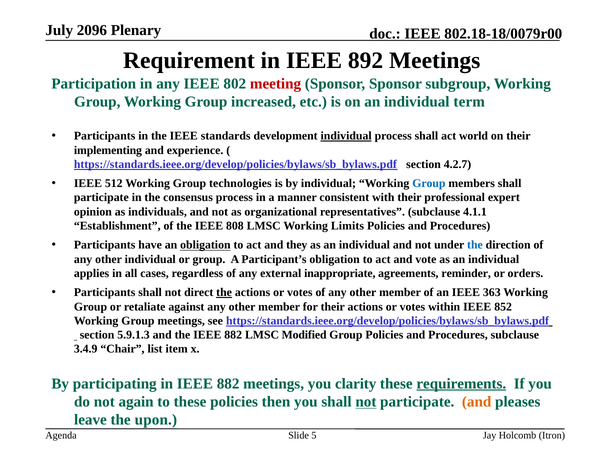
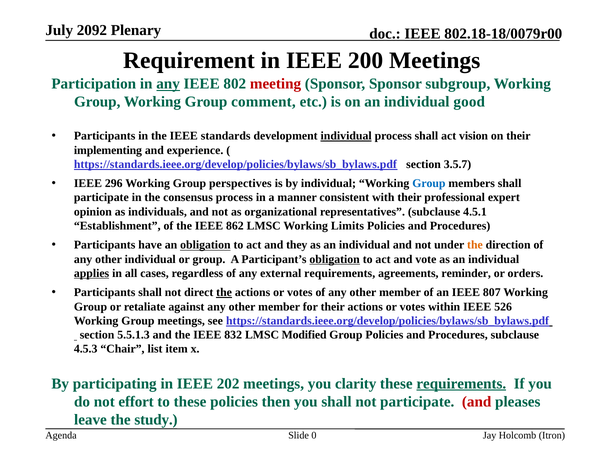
2096: 2096 -> 2092 (92, 30)
892: 892 -> 200 (366, 61)
any underline: none -> present (168, 84)
increased: increased -> comment (263, 102)
term: term -> good (469, 102)
world: world -> vision (474, 136)
4.2.7: 4.2.7 -> 3.5.7 (458, 164)
512: 512 -> 296 (114, 183)
technologies: technologies -> perspectives (240, 183)
4.1.1: 4.1.1 -> 4.5.1 (475, 212)
808: 808 -> 862 (235, 226)
the colour: blue -> orange (475, 245)
obligation underline: none -> present (335, 259)
applies underline: none -> present (92, 273)
external inappropriate: inappropriate -> requirements (340, 273)
363: 363 -> 807 (492, 292)
852: 852 -> 526 (503, 306)
5.9.1.3: 5.9.1.3 -> 5.5.1.3 (134, 335)
the IEEE 882: 882 -> 832 (233, 335)
3.4.9: 3.4.9 -> 4.5.3 (86, 349)
in IEEE 882: 882 -> 202 (228, 383)
again: again -> effort (136, 402)
not underline: present -> none (366, 402)
and colour: orange -> red (477, 402)
upon: upon -> study (156, 420)
5: 5 -> 0 (314, 435)
